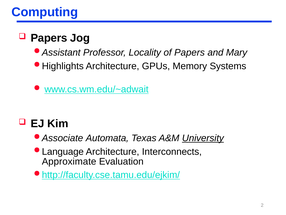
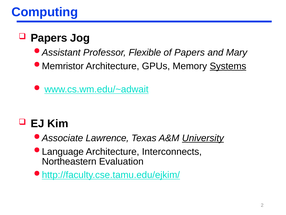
Locality: Locality -> Flexible (145, 52)
Highlights: Highlights -> Memristor (63, 66)
Systems underline: none -> present (228, 66)
Automata: Automata -> Lawrence (107, 138)
Approximate: Approximate -> Northeastern (69, 161)
